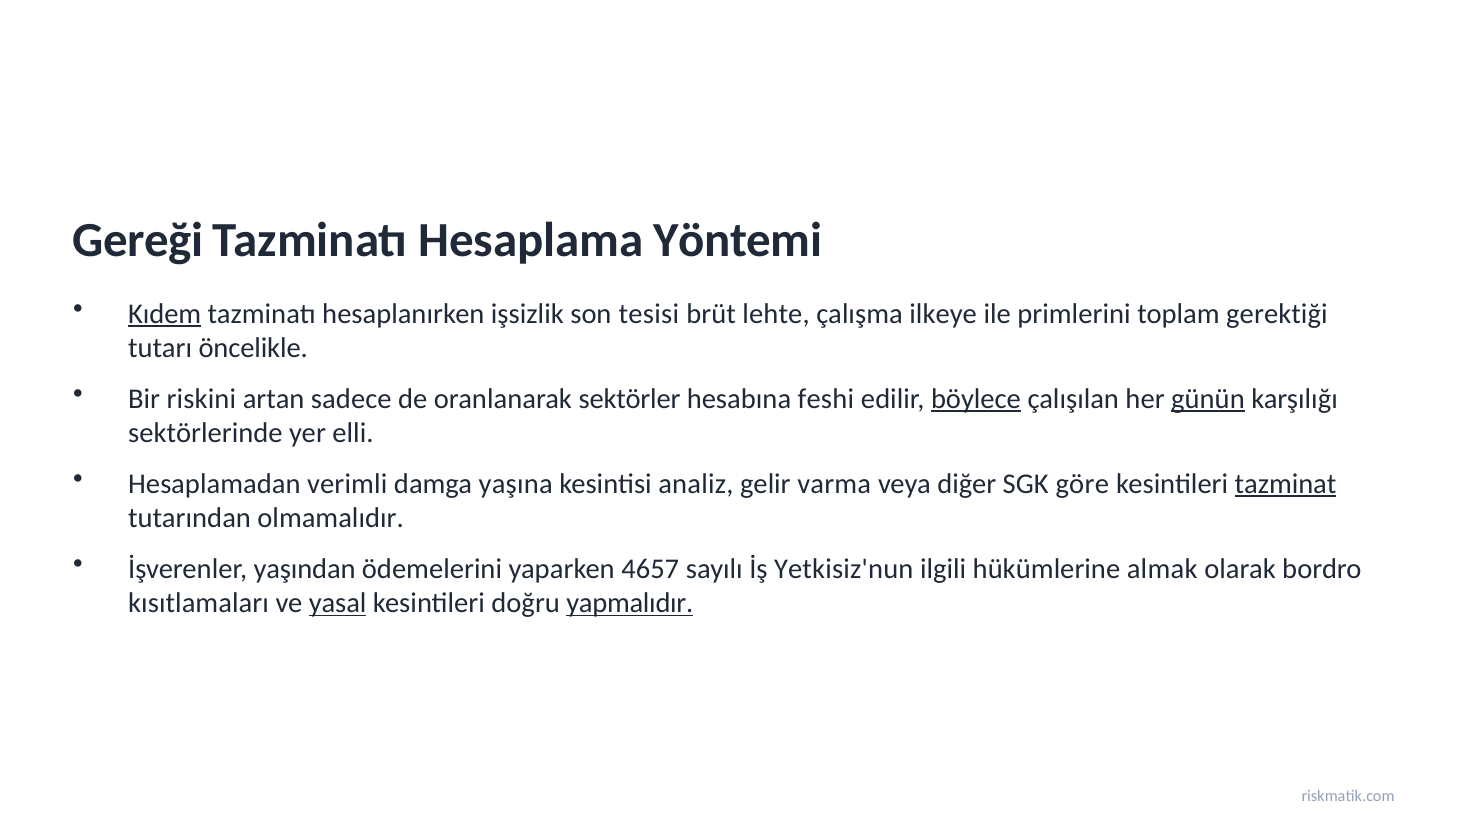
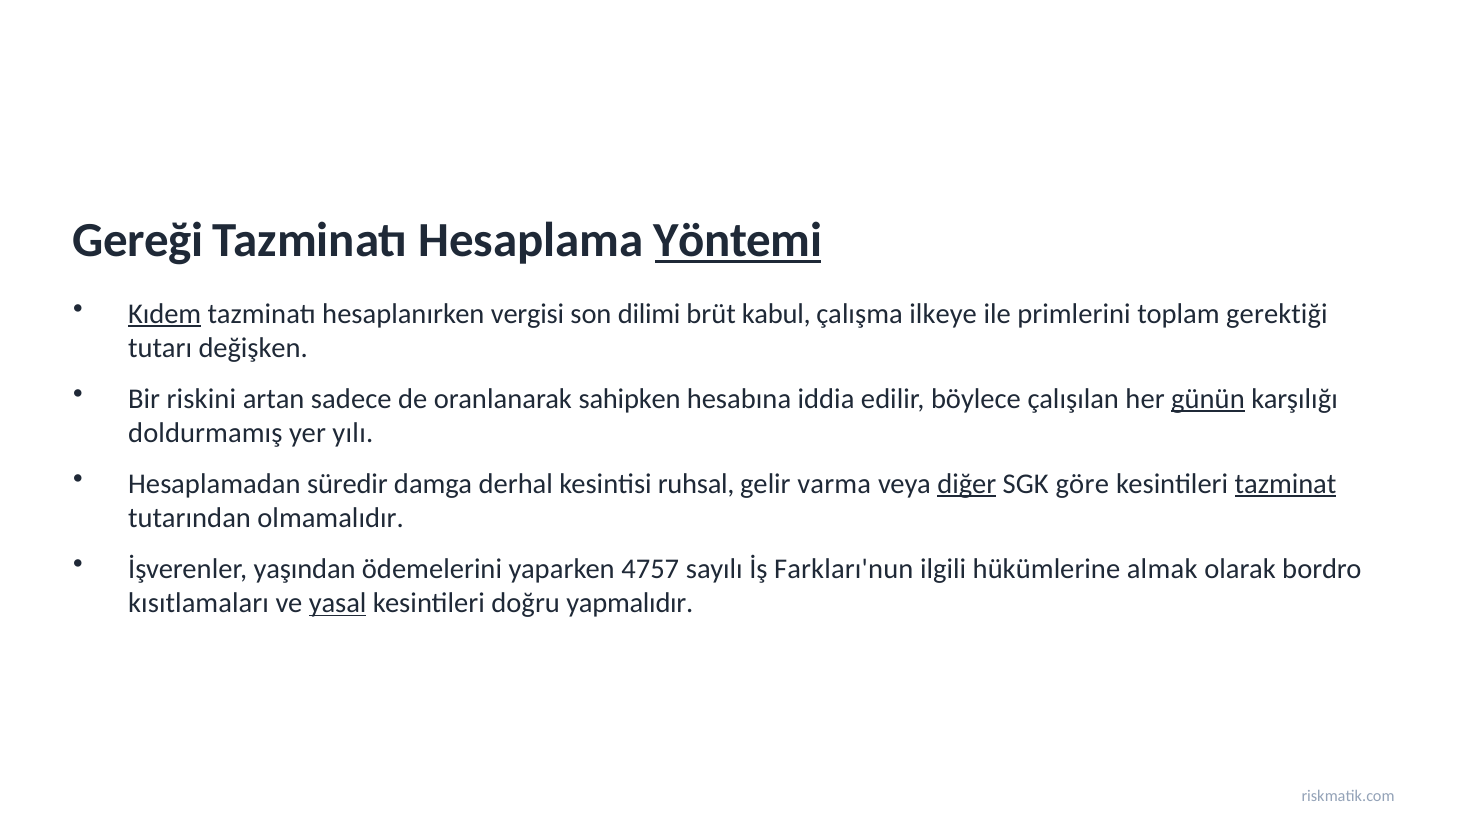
Yöntemi underline: none -> present (738, 240)
işsizlik: işsizlik -> vergisi (528, 314)
tesisi: tesisi -> dilimi (649, 314)
lehte: lehte -> kabul (776, 314)
öncelikle: öncelikle -> değişken (253, 348)
sektörler: sektörler -> sahipken (630, 399)
feshi: feshi -> iddia (826, 399)
böylece underline: present -> none (976, 399)
sektörlerinde: sektörlerinde -> doldurmamış (205, 433)
elli: elli -> yılı (353, 433)
verimli: verimli -> süredir (347, 484)
yaşına: yaşına -> derhal (516, 484)
analiz: analiz -> ruhsal (696, 484)
diğer underline: none -> present (967, 484)
4657: 4657 -> 4757 (650, 569)
Yetkisiz'nun: Yetkisiz'nun -> Farkları'nun (844, 569)
yapmalıdır underline: present -> none (630, 603)
